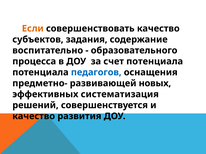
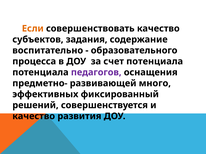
педагогов colour: blue -> purple (96, 73)
новых: новых -> много (155, 84)
систематизация: систематизация -> фиксированный (120, 95)
